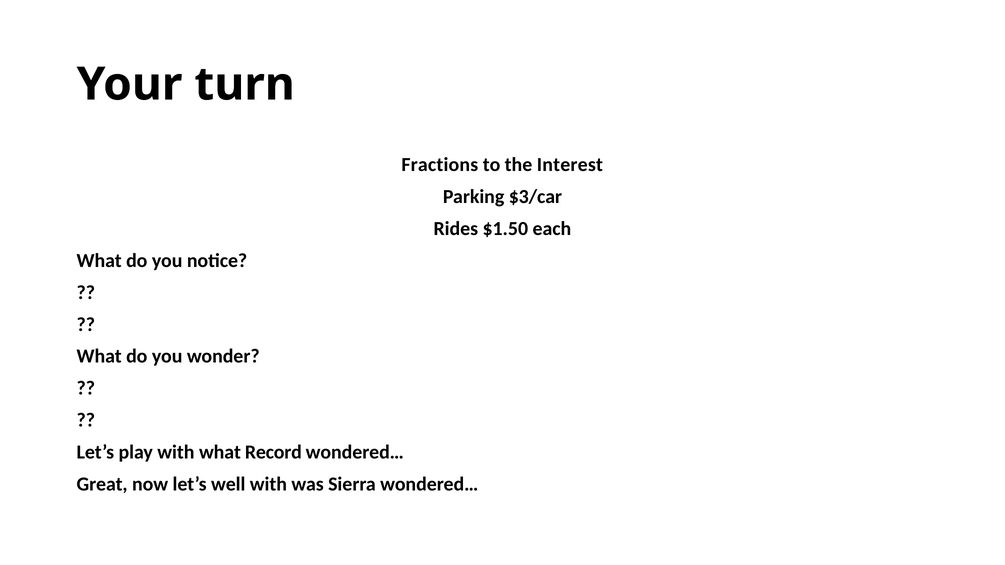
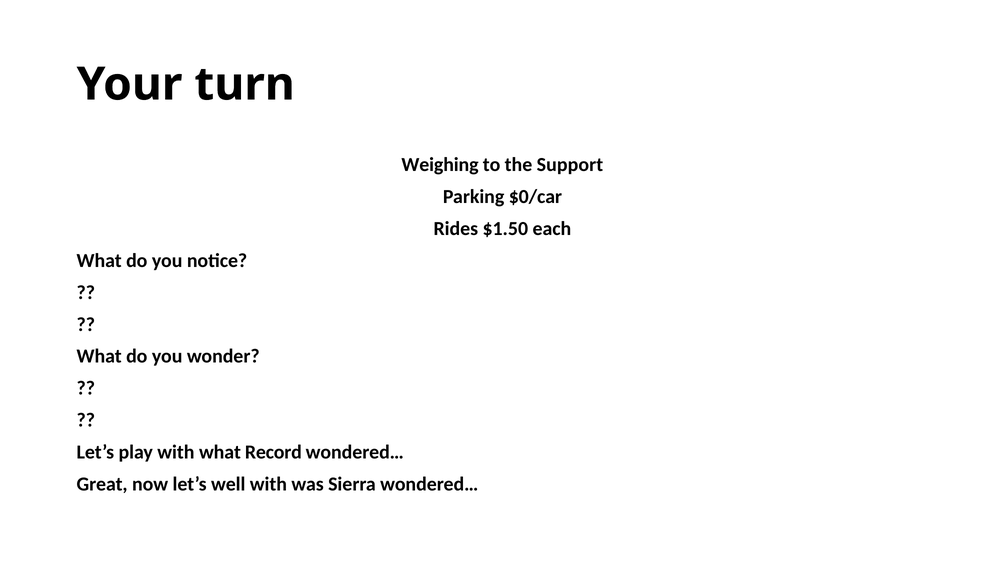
Fractions: Fractions -> Weighing (440, 165)
Interest: Interest -> Support (570, 165)
$3/car: $3/car -> $0/car (535, 197)
